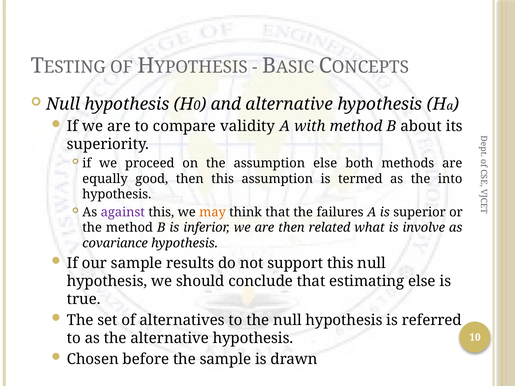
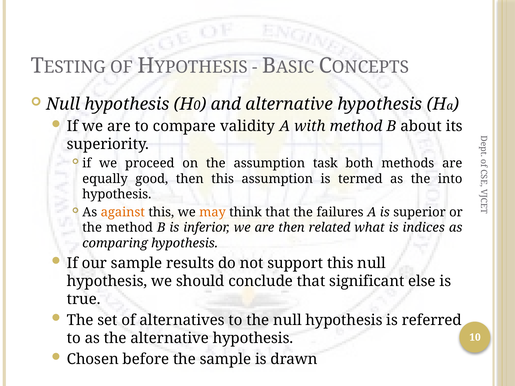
assumption else: else -> task (325, 164)
against colour: purple -> orange (123, 212)
involve: involve -> indices (424, 228)
covariance: covariance -> comparing (115, 243)
estimating: estimating -> significant (367, 281)
